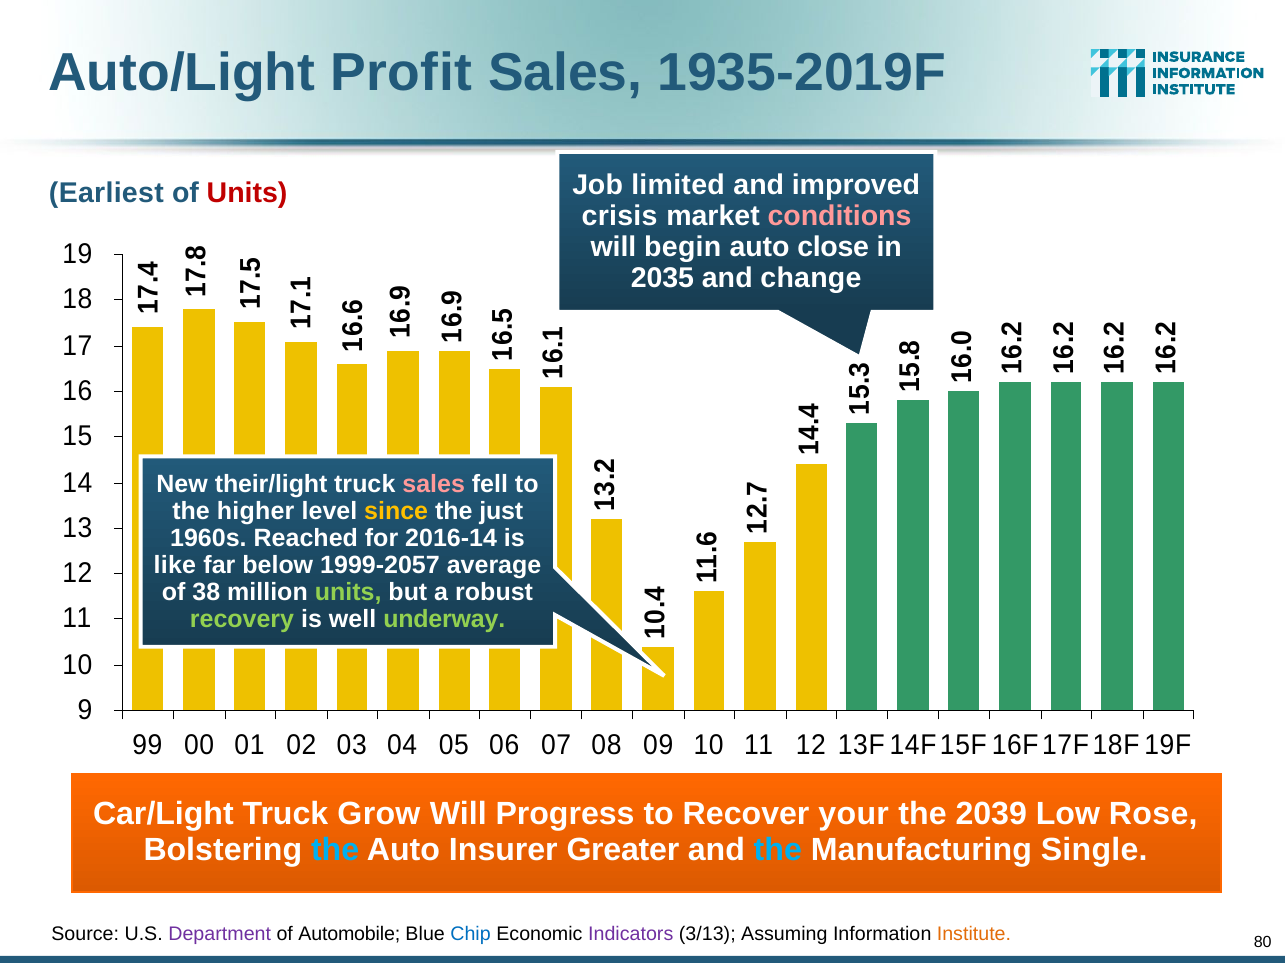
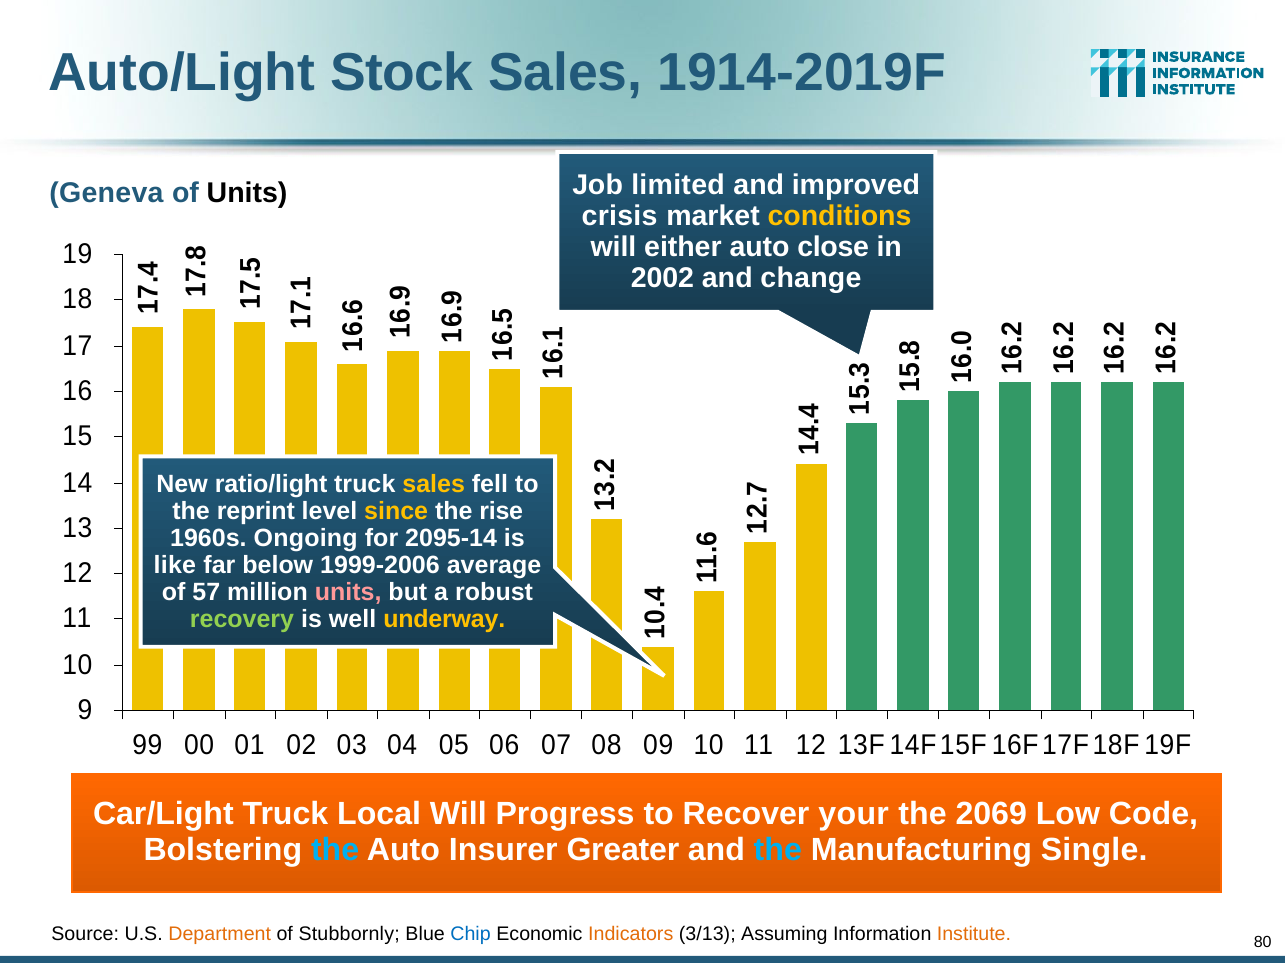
Profit: Profit -> Stock (402, 73)
1935-2019F: 1935-2019F -> 1914-2019F (802, 73)
Earliest: Earliest -> Geneva (106, 193)
Units colour: red -> black (247, 193)
conditions colour: pink -> yellow (839, 216)
begin: begin -> either (683, 247)
2035: 2035 -> 2002 (662, 278)
their/light: their/light -> ratio/light (271, 484)
sales colour: pink -> yellow (434, 484)
higher: higher -> reprint (256, 511)
just: just -> rise (501, 511)
Reached: Reached -> Ongoing (306, 538)
2016-14: 2016-14 -> 2095-14 (451, 538)
1999-2057: 1999-2057 -> 1999-2006 (380, 565)
38: 38 -> 57 (206, 592)
units colour: light green -> pink (348, 592)
underway colour: light green -> yellow (444, 619)
Grow: Grow -> Local (379, 814)
2039: 2039 -> 2069 (991, 814)
Rose: Rose -> Code (1153, 814)
Department colour: purple -> orange (220, 935)
Automobile: Automobile -> Stubbornly (349, 935)
Indicators colour: purple -> orange (631, 935)
